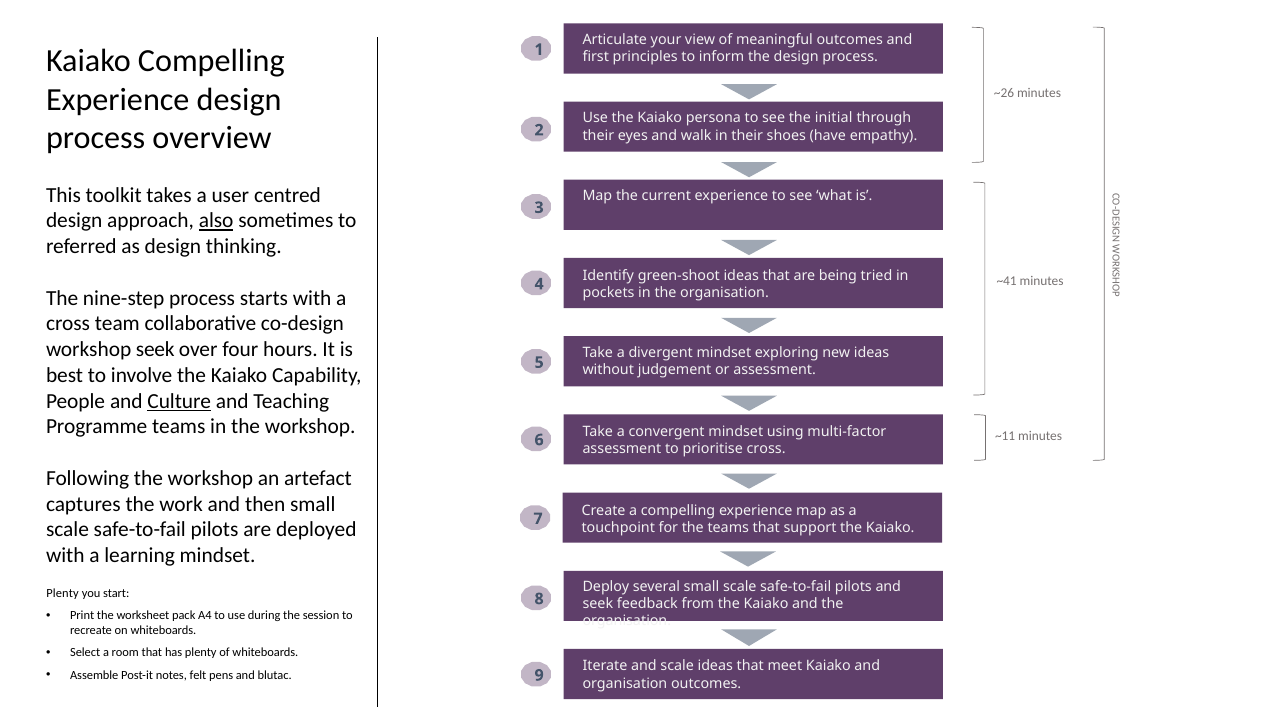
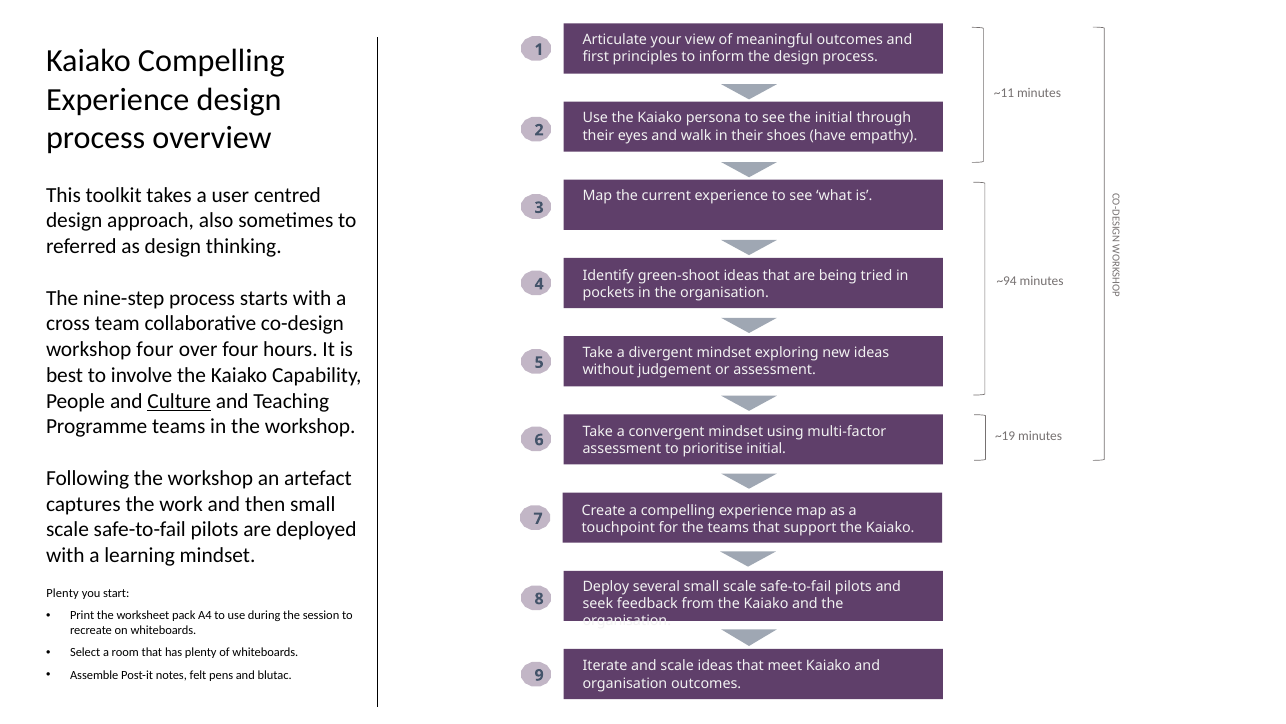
~26: ~26 -> ~11 (1004, 93)
also underline: present -> none (216, 221)
~41: ~41 -> ~94 (1007, 281)
workshop seek: seek -> four (155, 349)
~11: ~11 -> ~19 (1005, 436)
prioritise cross: cross -> initial (766, 448)
